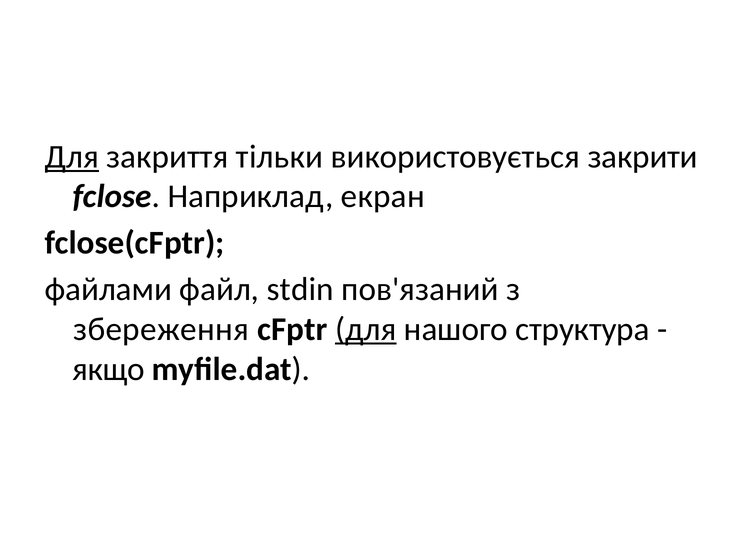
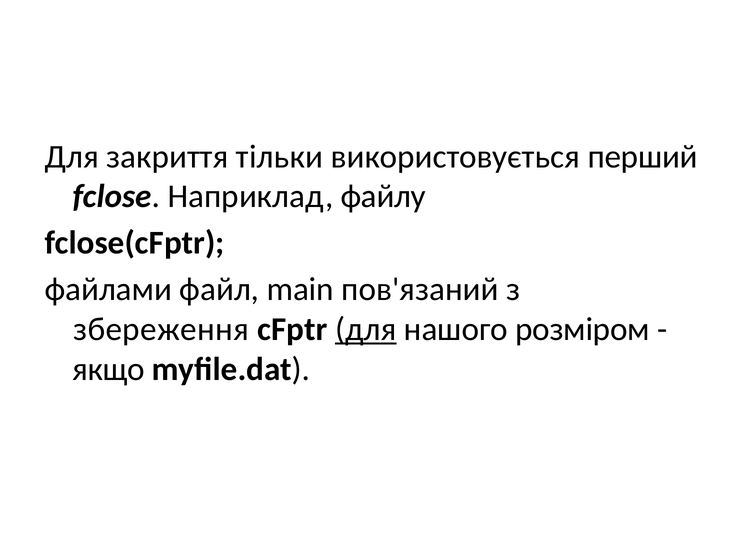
Для underline: present -> none (72, 157)
закрити: закрити -> перший (643, 157)
екран: екран -> файлу (383, 197)
stdin: stdin -> main (300, 290)
структура: структура -> розміром (582, 329)
